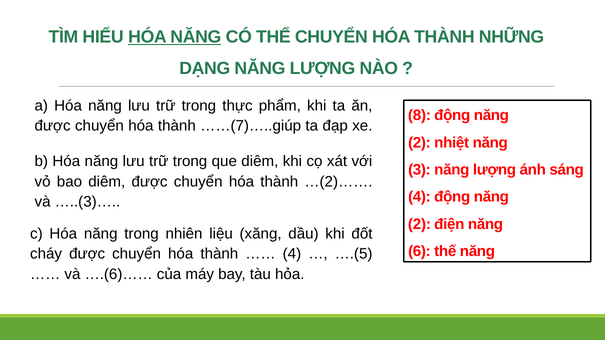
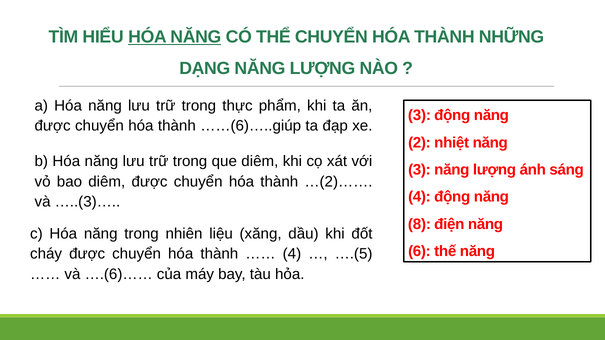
8: 8 -> 3 (419, 115)
……(7)…..giúp: ……(7)…..giúp -> ……(6)…..giúp (251, 126)
2: 2 -> 8 (419, 224)
